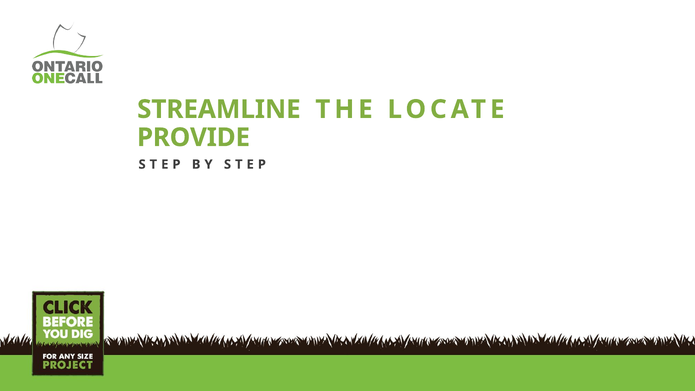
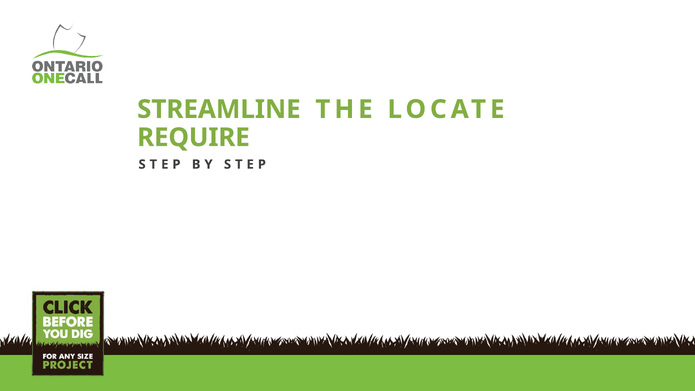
PROVIDE: PROVIDE -> REQUIRE (193, 137)
